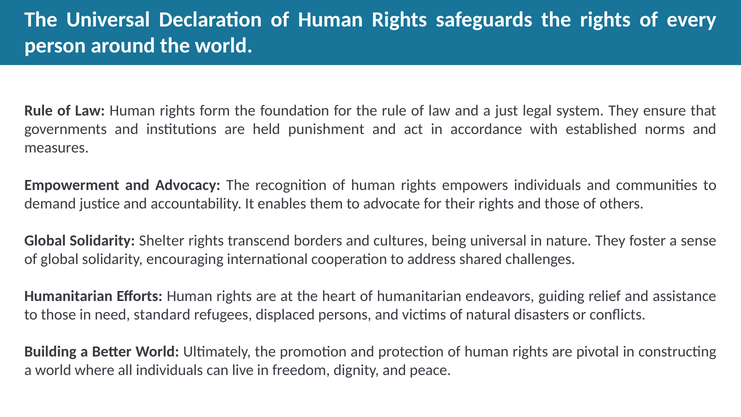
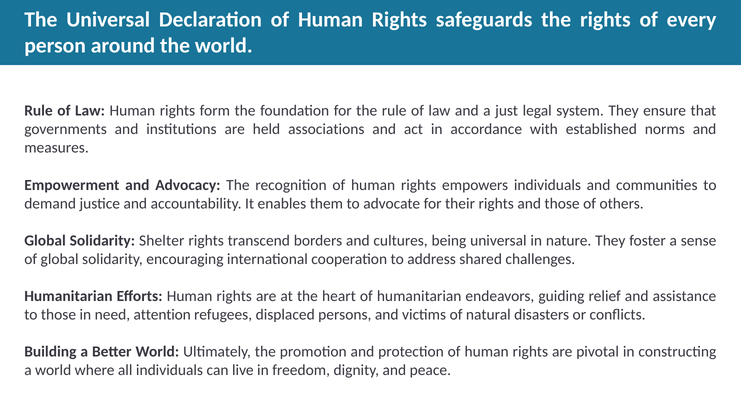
punishment: punishment -> associations (326, 129)
standard: standard -> attention (162, 315)
